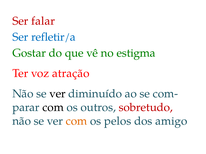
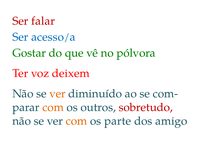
refletir/a: refletir/a -> acesso/a (53, 37)
estigma: estigma -> pólvora (136, 53)
atração: atração -> deixem (71, 74)
ver colour: black -> orange (58, 94)
com colour: black -> orange (53, 108)
pelos: pelos -> parte (118, 121)
